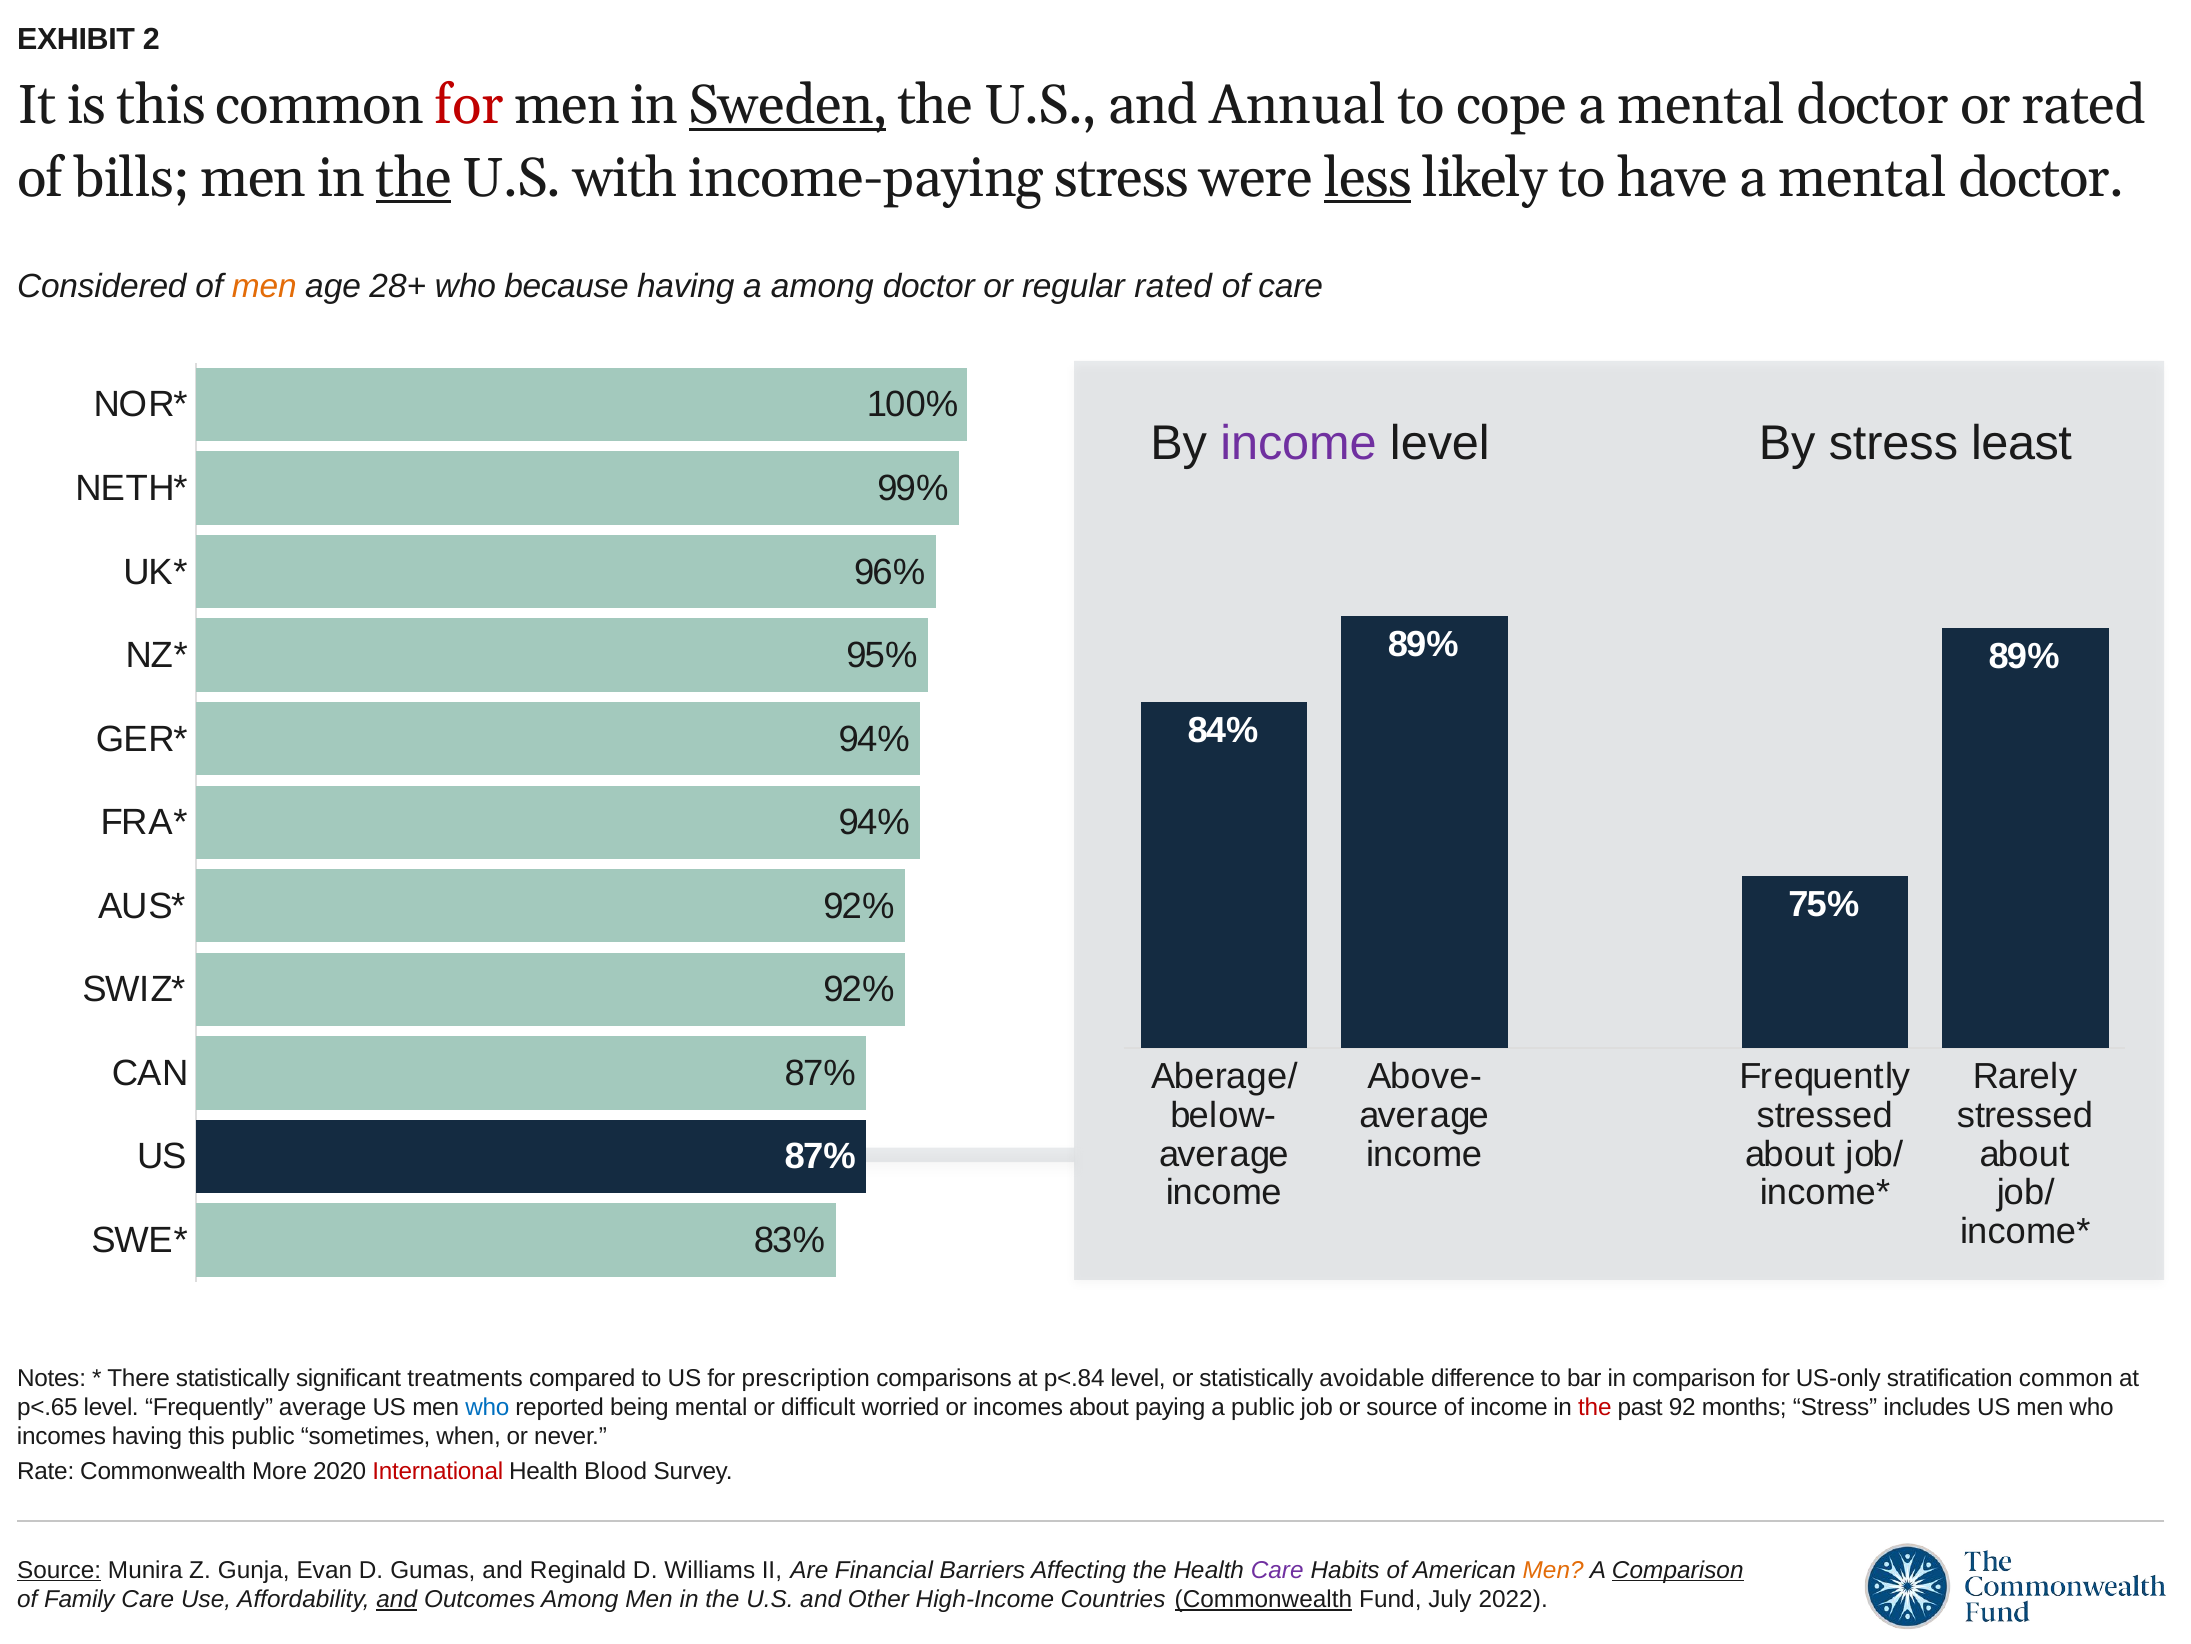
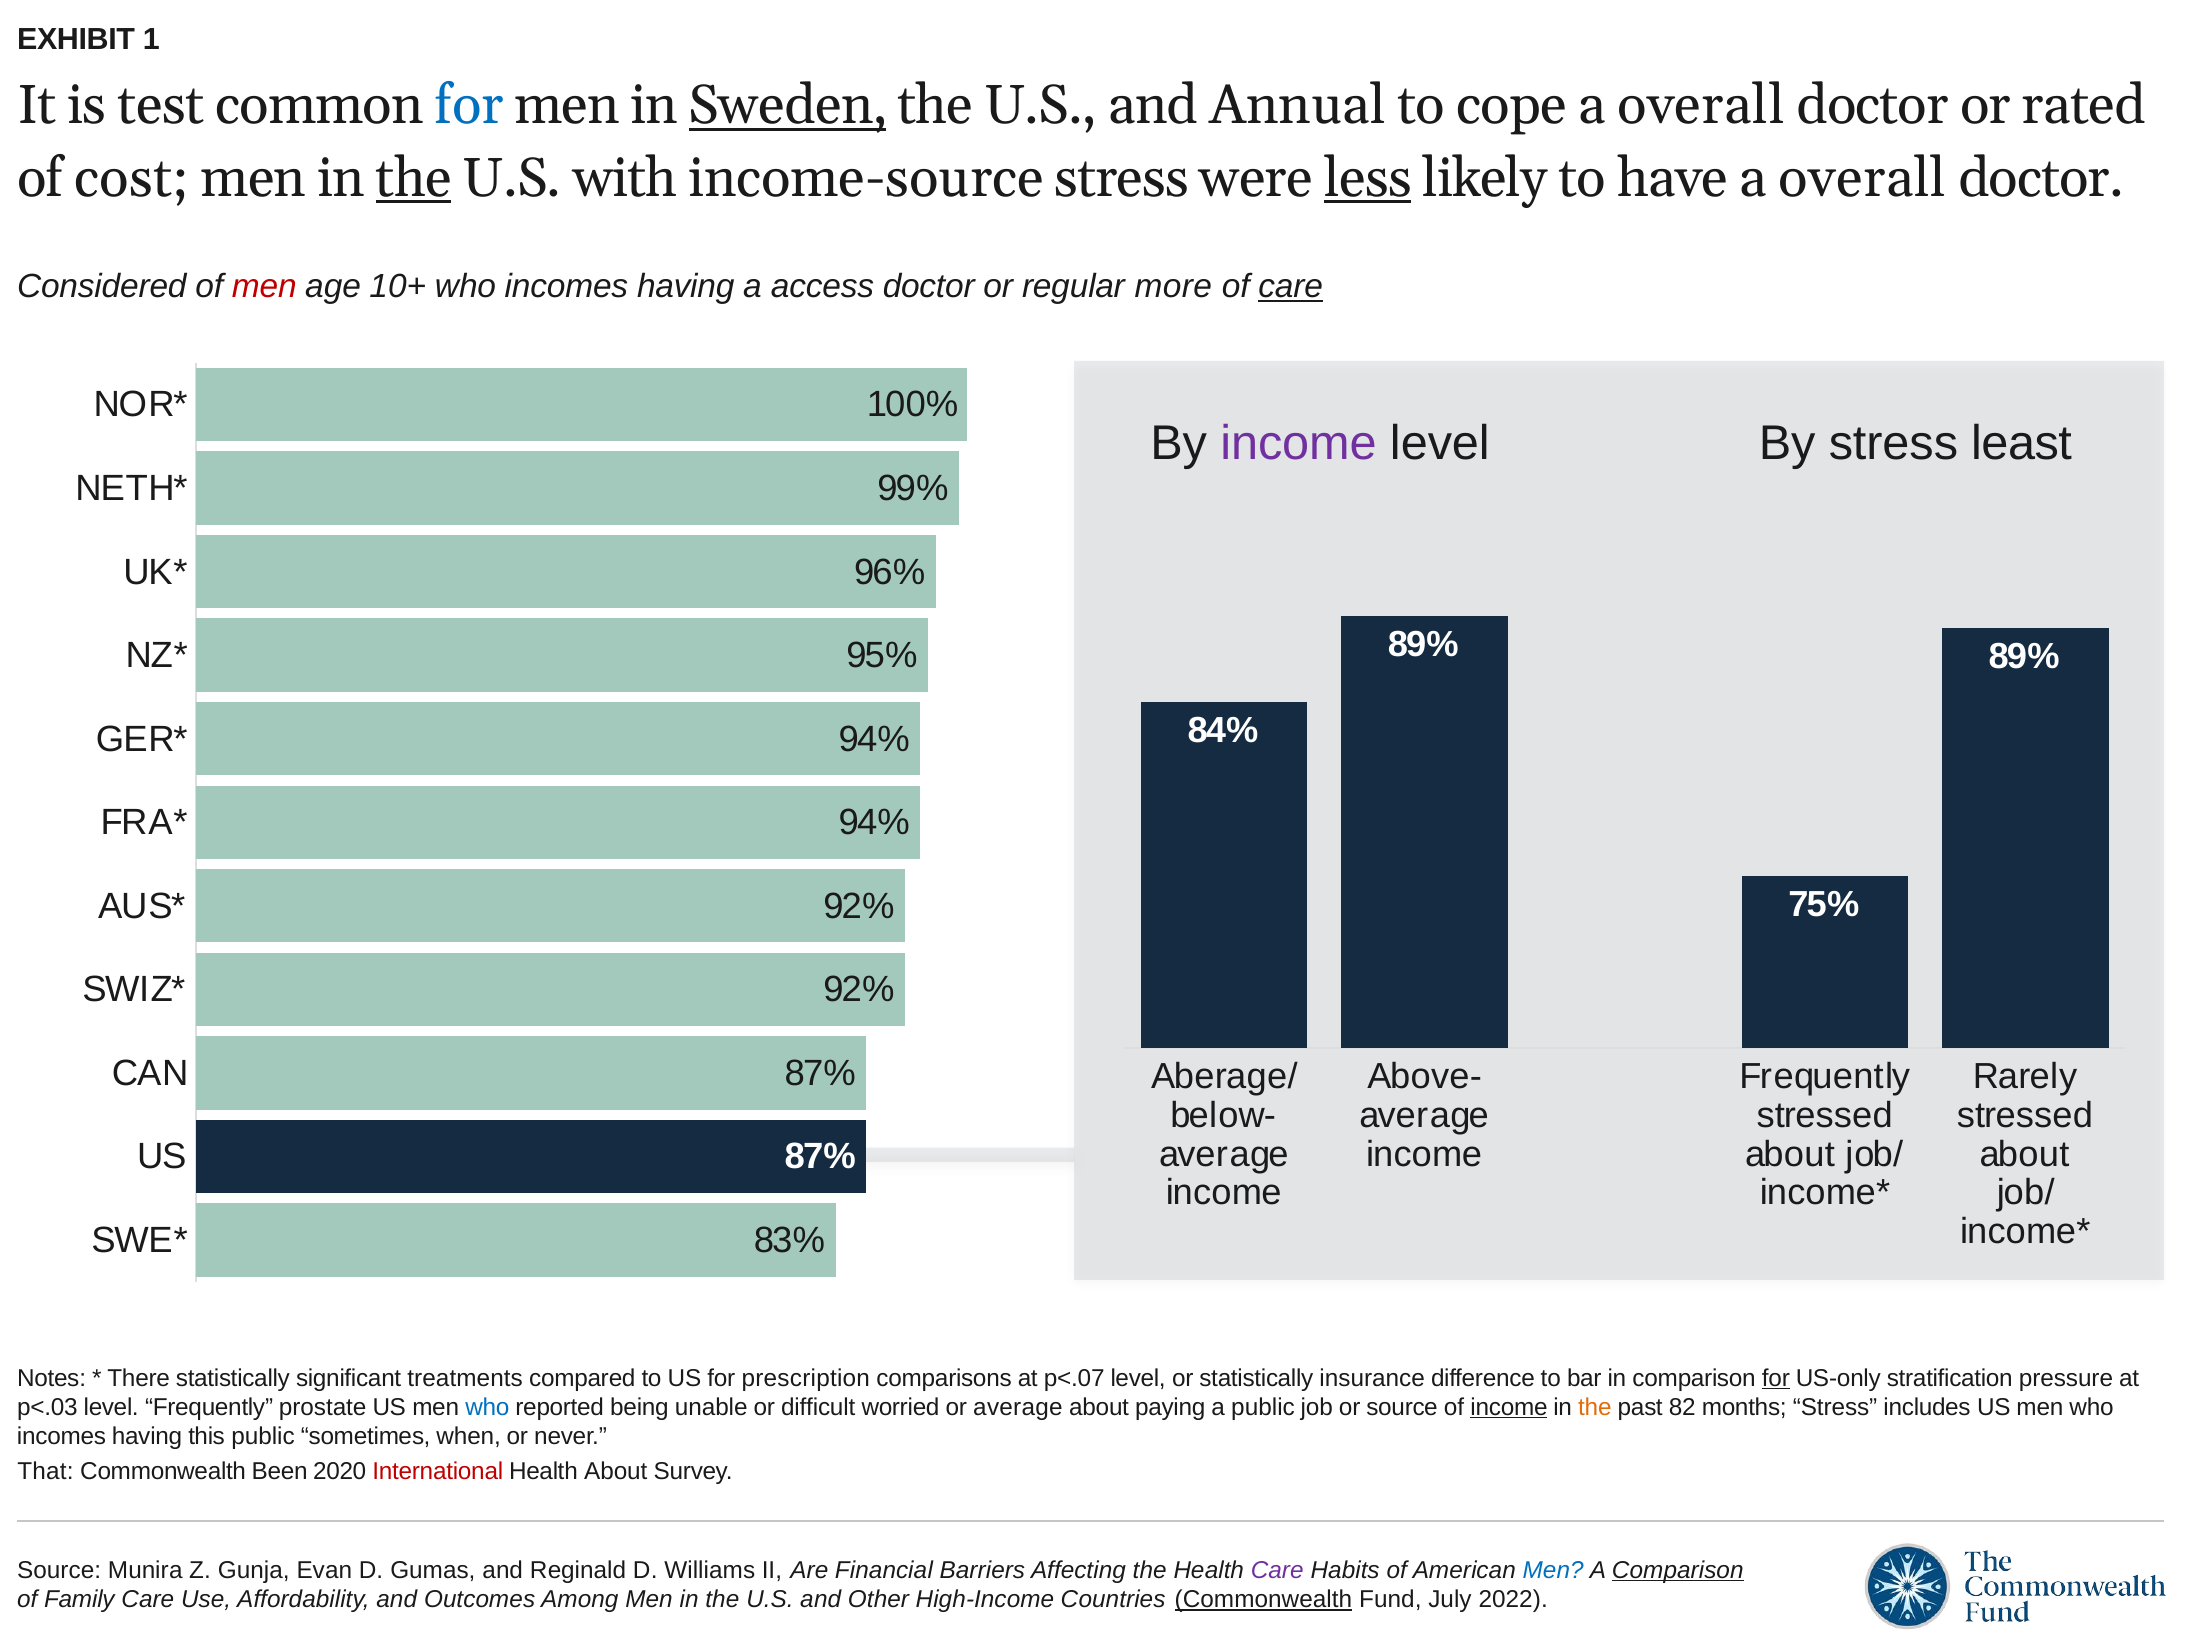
2: 2 -> 1 (151, 40)
is this: this -> test (161, 106)
for colour: red -> blue (469, 106)
mental: mental -> overall (1701, 106)
bills: bills -> cost (132, 178)
income-paying: income-paying -> income-source (866, 178)
have a mental: mental -> overall (1862, 178)
men colour: orange -> red (264, 286)
28+: 28+ -> 10+ (398, 286)
because: because -> incomes (566, 286)
a among: among -> access (822, 286)
regular rated: rated -> more (1173, 286)
care underline: none -> present (1291, 286)
p<.84: p<.84 -> p<.07 (1074, 1377)
avoidable: avoidable -> insurance (1372, 1377)
for underline: none -> present (1776, 1377)
stratification common: common -> pressure (2066, 1377)
p<.65: p<.65 -> p<.03 (47, 1407)
Frequently average: average -> prostate (323, 1407)
being mental: mental -> unable (711, 1407)
or incomes: incomes -> average (1018, 1407)
income underline: none -> present (1509, 1407)
the colour: red -> orange (1595, 1407)
92: 92 -> 82 (1682, 1407)
Rate: Rate -> That (45, 1471)
More: More -> Been (280, 1471)
Health Blood: Blood -> About (616, 1471)
Source underline: present -> none (59, 1569)
Men colour: orange -> blue (1553, 1569)
and underline: present -> none (397, 1599)
